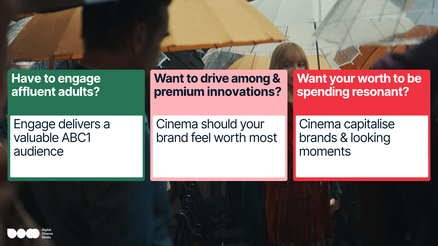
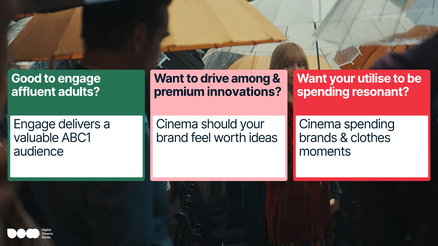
Have: Have -> Good (26, 79)
your worth: worth -> utilise (374, 79)
Cinema capitalise: capitalise -> spending (369, 124)
most: most -> ideas (263, 138)
looking: looking -> clothes (371, 138)
